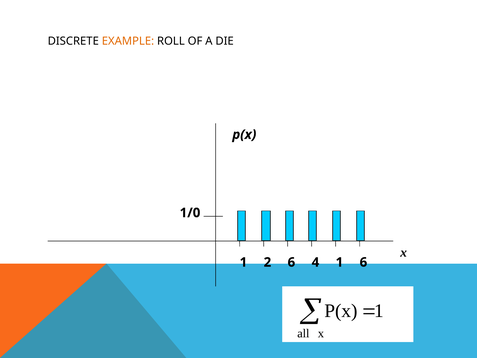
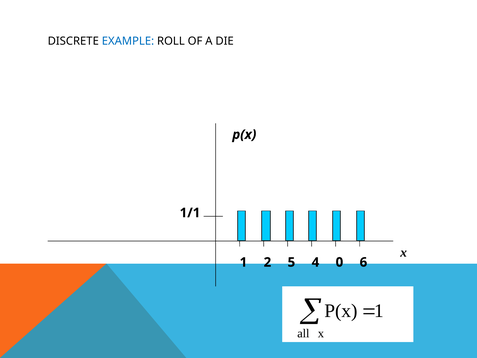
EXAMPLE colour: orange -> blue (128, 41)
1/0: 1/0 -> 1/1 (190, 213)
2 6: 6 -> 5 (291, 262)
4 1: 1 -> 0 (339, 262)
